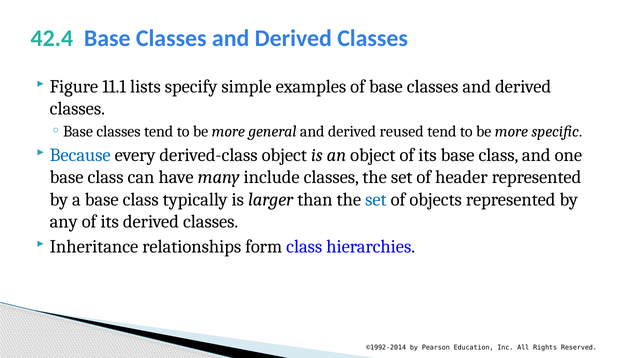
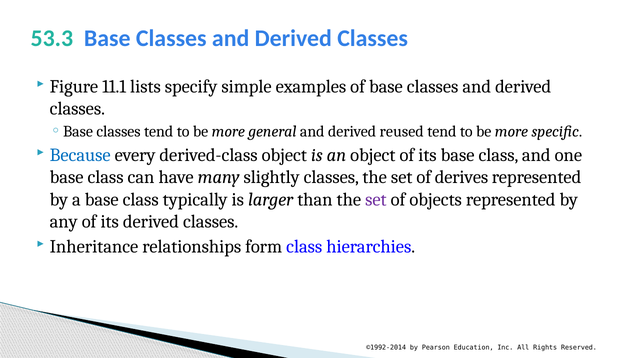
42.4: 42.4 -> 53.3 (52, 38)
include: include -> slightly (272, 177)
header: header -> derives (462, 177)
set colour: blue -> purple (376, 199)
